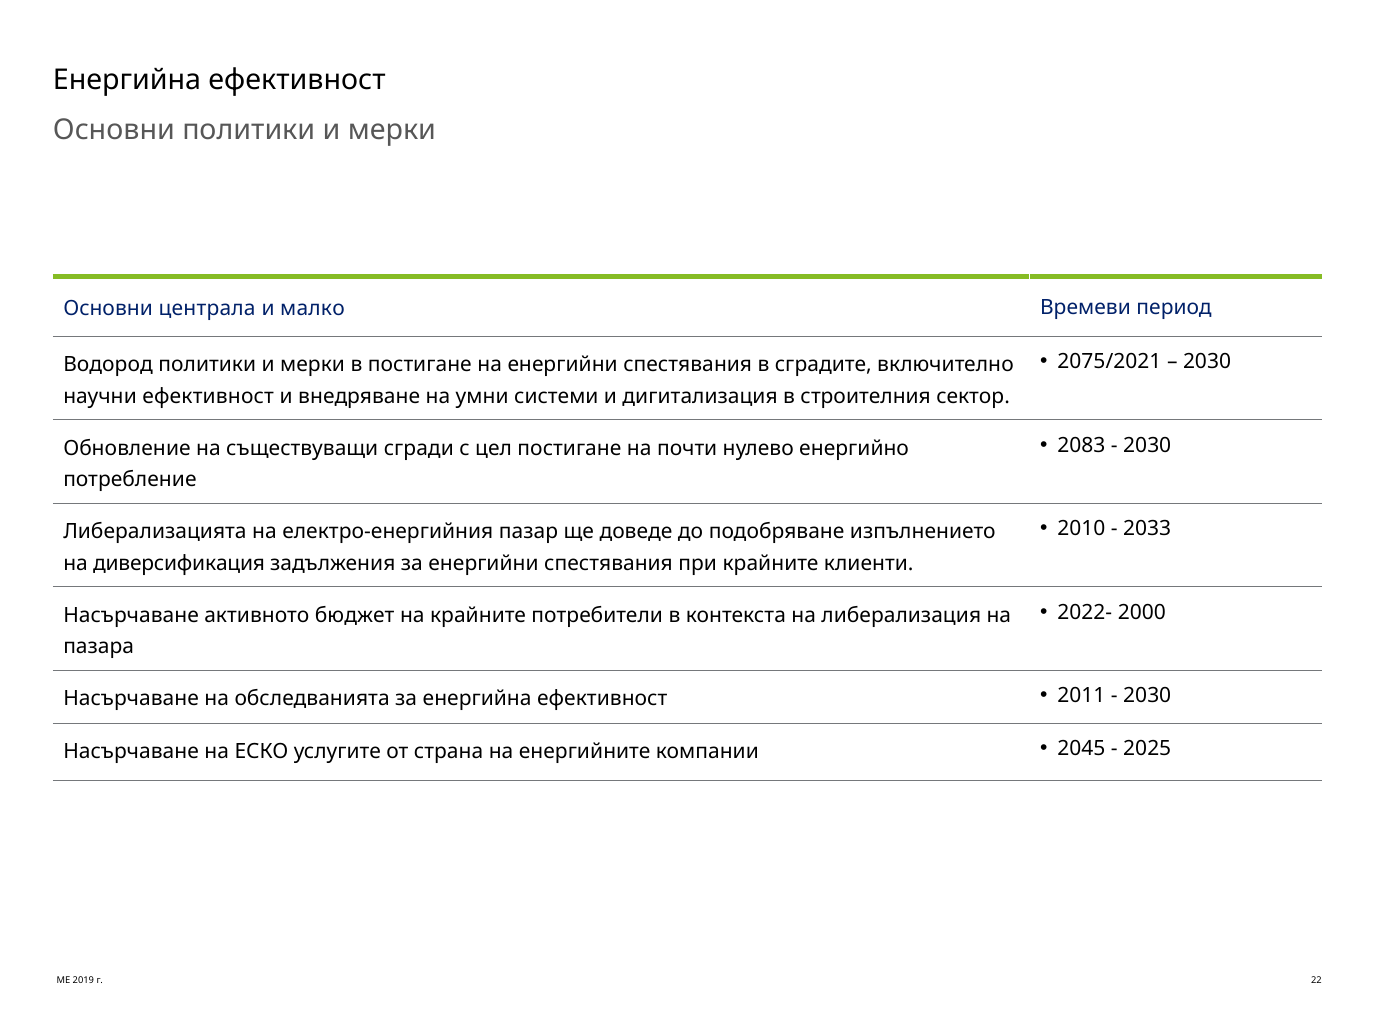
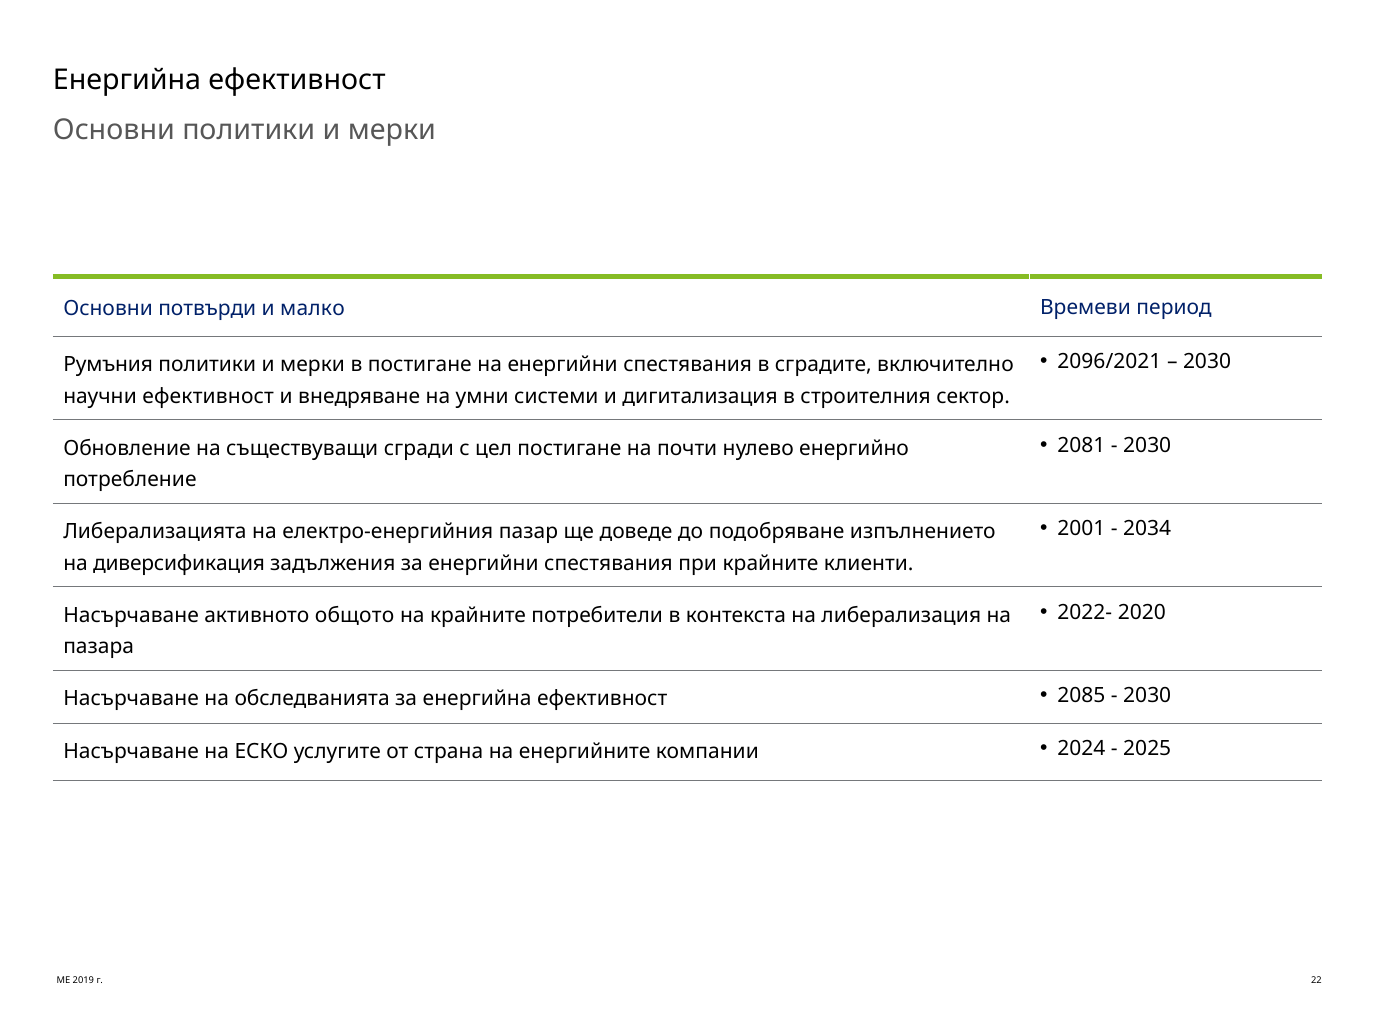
централа: централа -> потвърди (207, 309)
2075/2021: 2075/2021 -> 2096/2021 (1109, 362)
Водород: Водород -> Румъния (108, 365)
2083: 2083 -> 2081 (1081, 446)
2010: 2010 -> 2001 (1081, 529)
2033: 2033 -> 2034 (1147, 529)
2000: 2000 -> 2020 (1142, 613)
бюджет: бюджет -> общото (355, 615)
2011: 2011 -> 2085 (1081, 696)
2045: 2045 -> 2024 (1081, 749)
